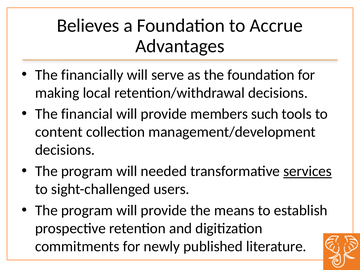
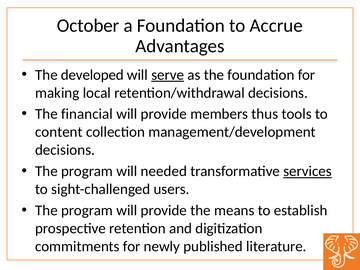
Believes: Believes -> October (88, 26)
financially: financially -> developed (92, 75)
serve underline: none -> present (168, 75)
such: such -> thus (265, 114)
